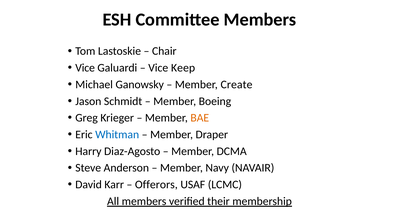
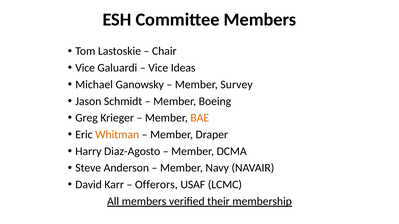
Keep: Keep -> Ideas (183, 68)
Create: Create -> Survey (237, 85)
Whitman colour: blue -> orange (117, 135)
